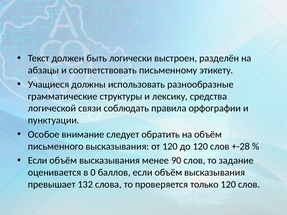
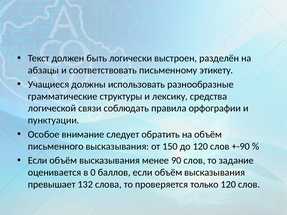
от 120: 120 -> 150 (170, 146)
+-28: +-28 -> +-90 (241, 146)
